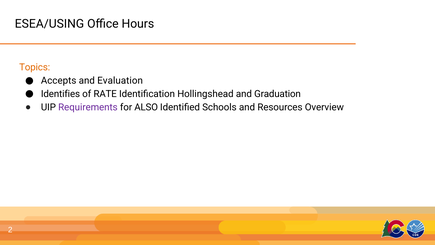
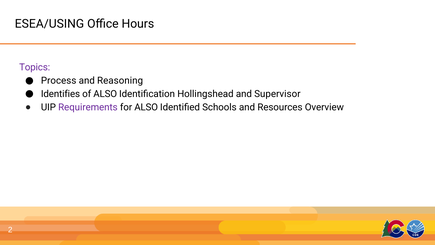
Topics colour: orange -> purple (35, 67)
Accepts: Accepts -> Process (59, 81)
Evaluation: Evaluation -> Reasoning (120, 81)
of RATE: RATE -> ALSO (105, 94)
Graduation: Graduation -> Supervisor (277, 94)
